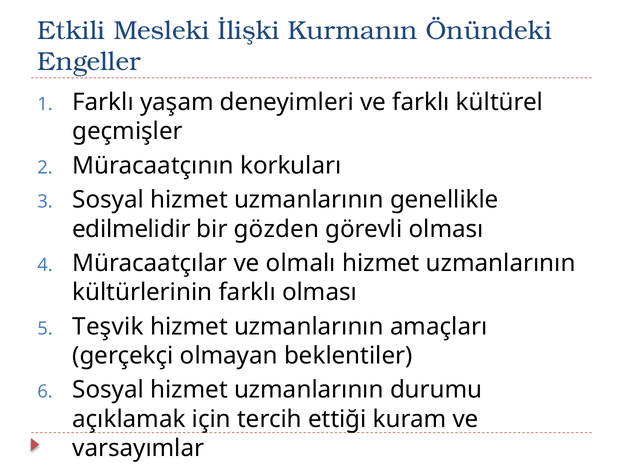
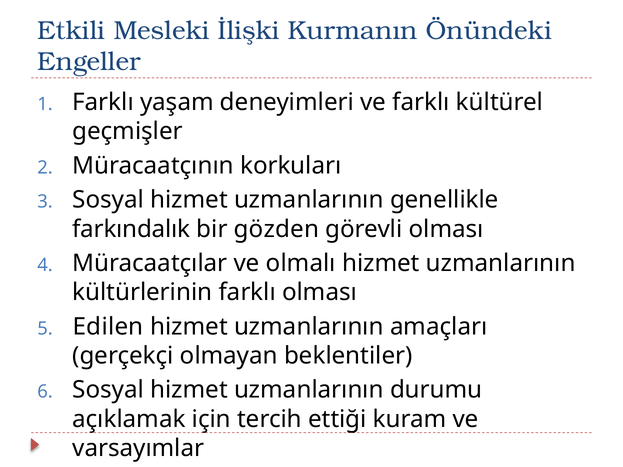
edilmelidir: edilmelidir -> farkındalık (131, 229)
Teşvik: Teşvik -> Edilen (108, 327)
